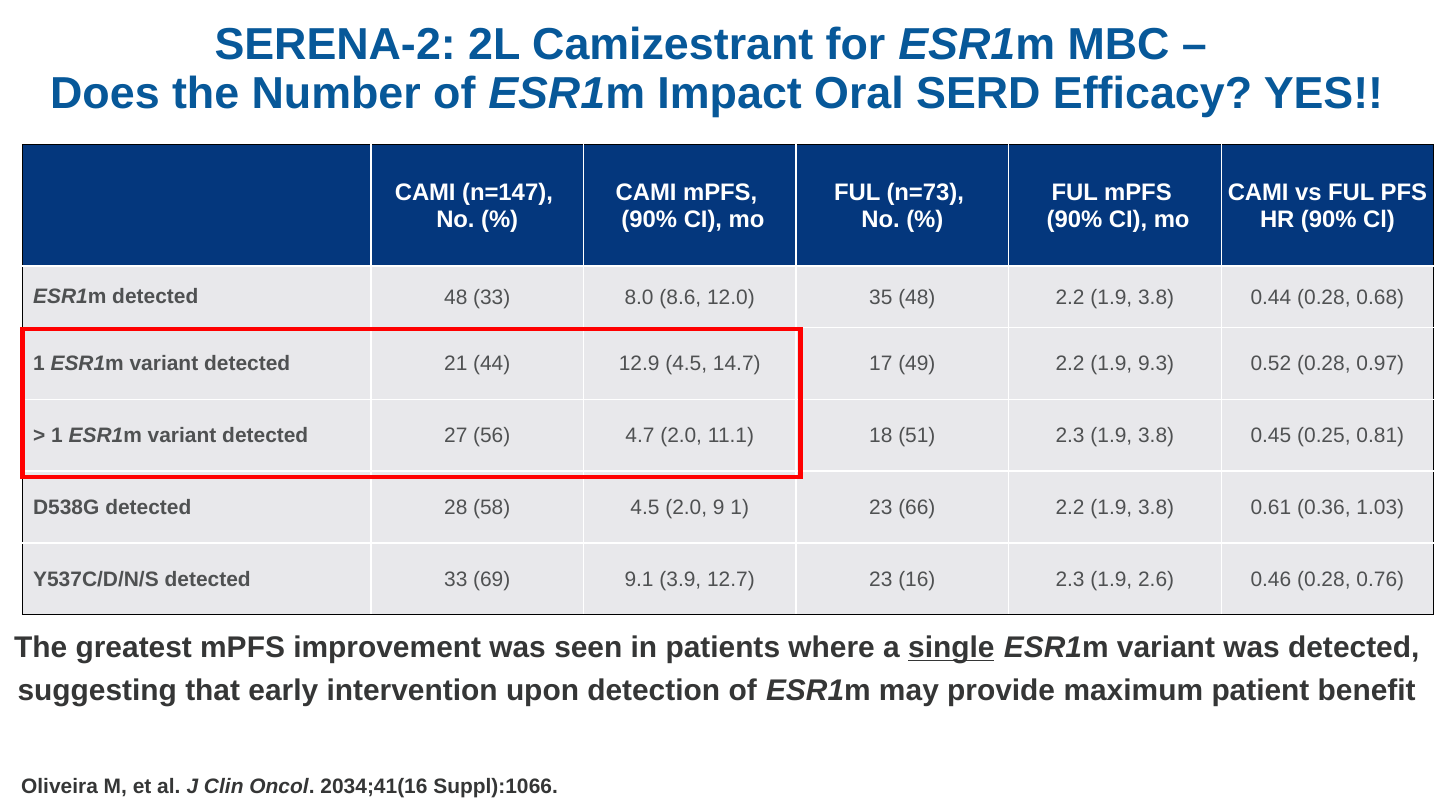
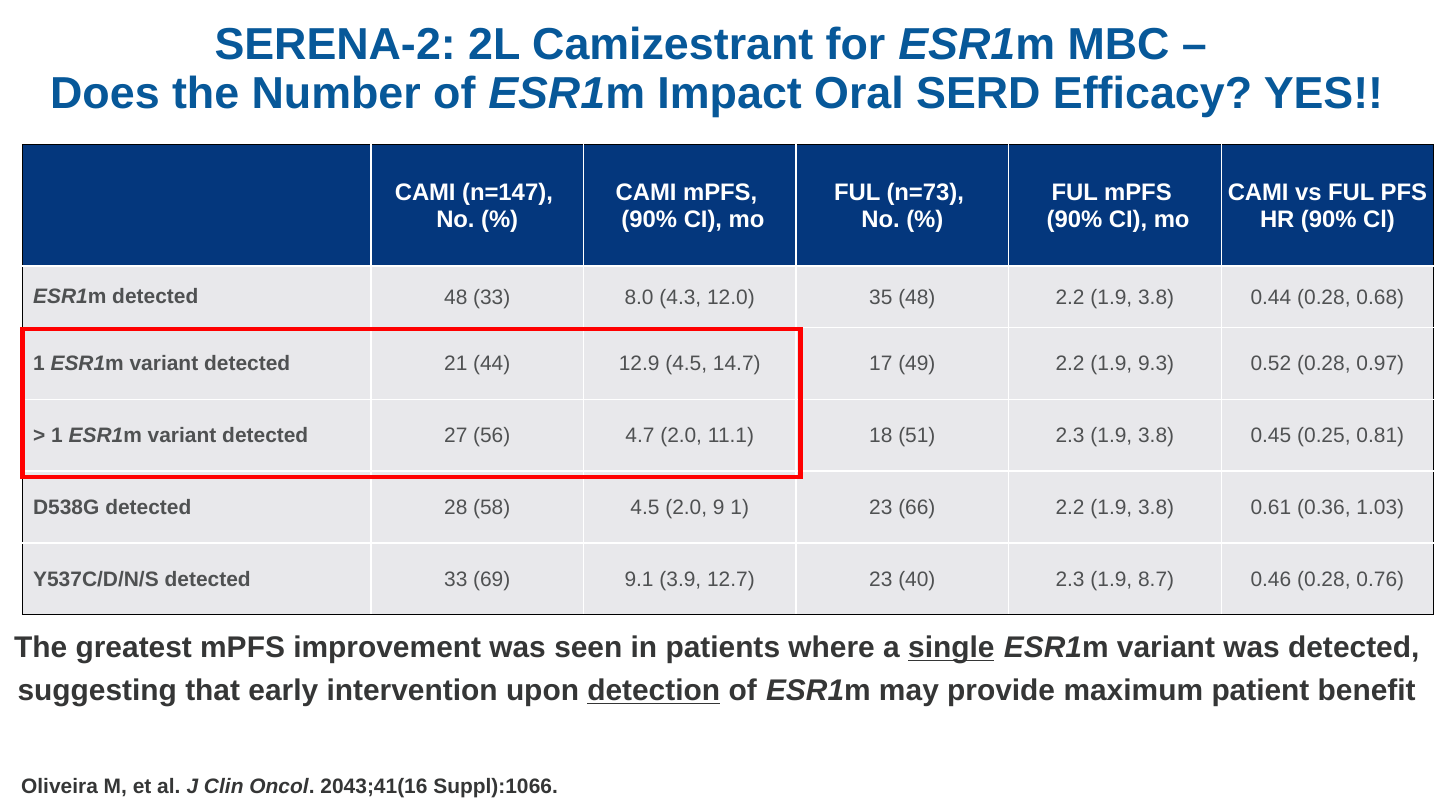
8.6: 8.6 -> 4.3 (680, 298)
16: 16 -> 40 (917, 580)
2.6: 2.6 -> 8.7 (1156, 580)
detection underline: none -> present (654, 691)
2034;41(16: 2034;41(16 -> 2043;41(16 (374, 787)
